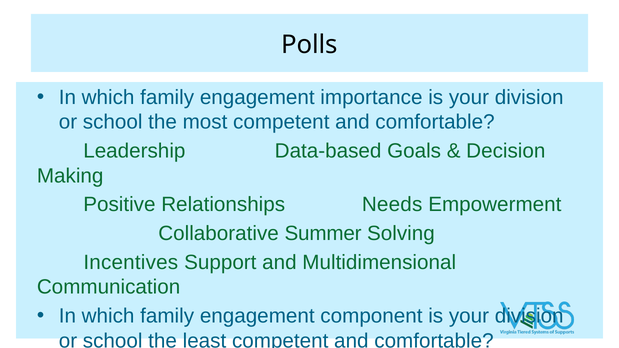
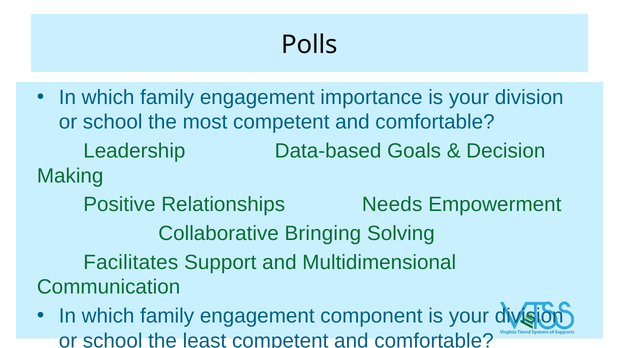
Summer: Summer -> Bringing (323, 234)
Incentives: Incentives -> Facilitates (131, 263)
